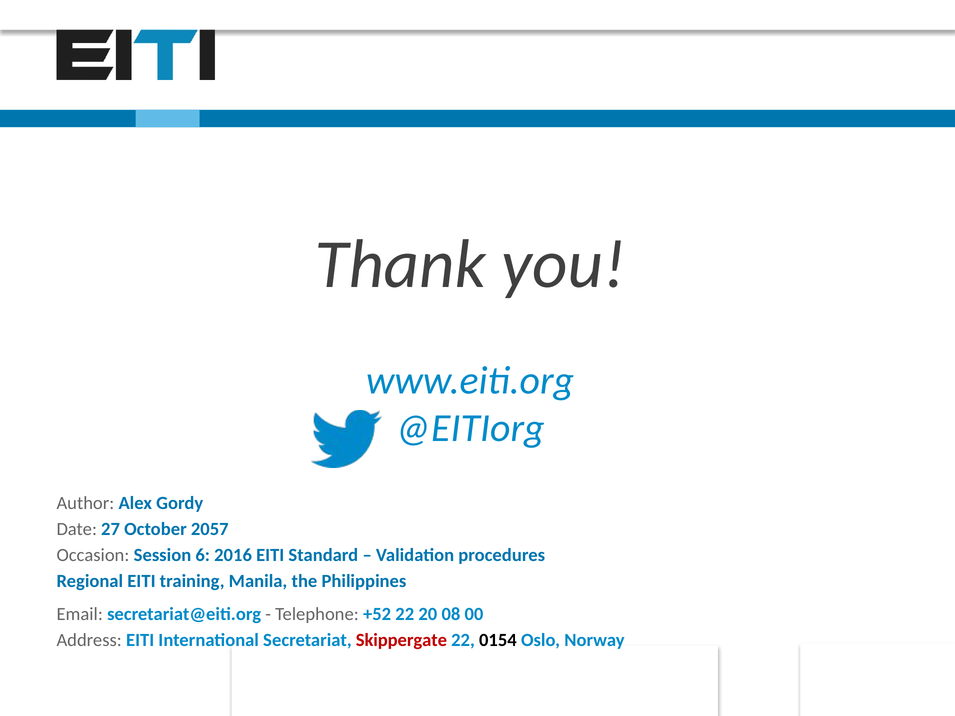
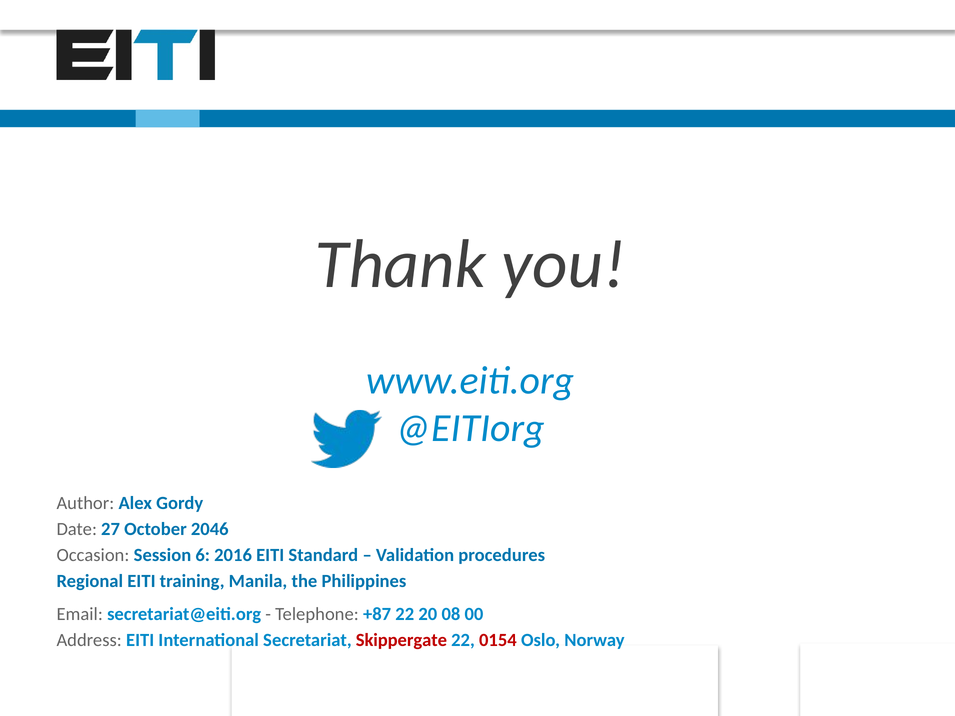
2057: 2057 -> 2046 (210, 529)
+52: +52 -> +87 (377, 614)
0154 colour: black -> red (498, 640)
